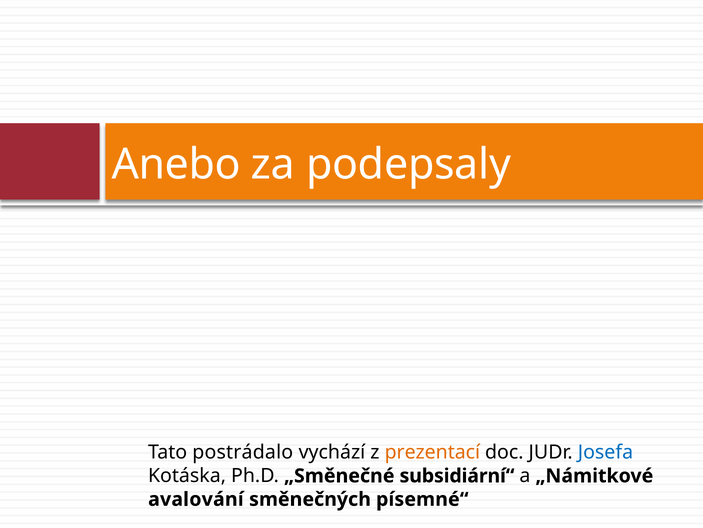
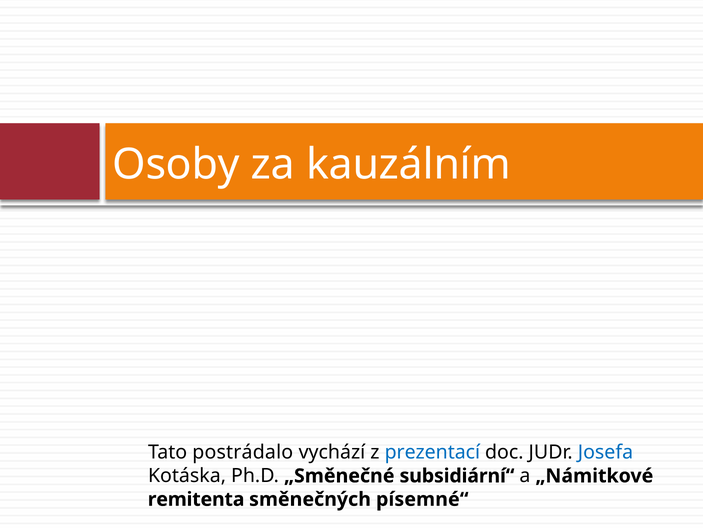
Anebo: Anebo -> Osoby (176, 164)
podepsaly: podepsaly -> kauzálním (409, 164)
prezentací colour: orange -> blue (432, 452)
avalování: avalování -> remitenta (196, 499)
